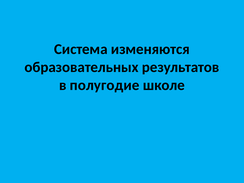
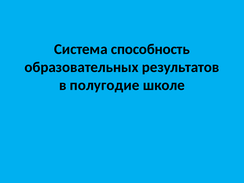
изменяются: изменяются -> способность (150, 49)
